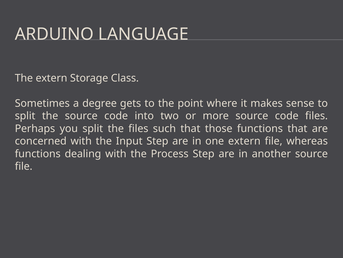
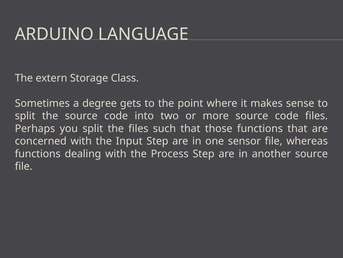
one extern: extern -> sensor (244, 141)
